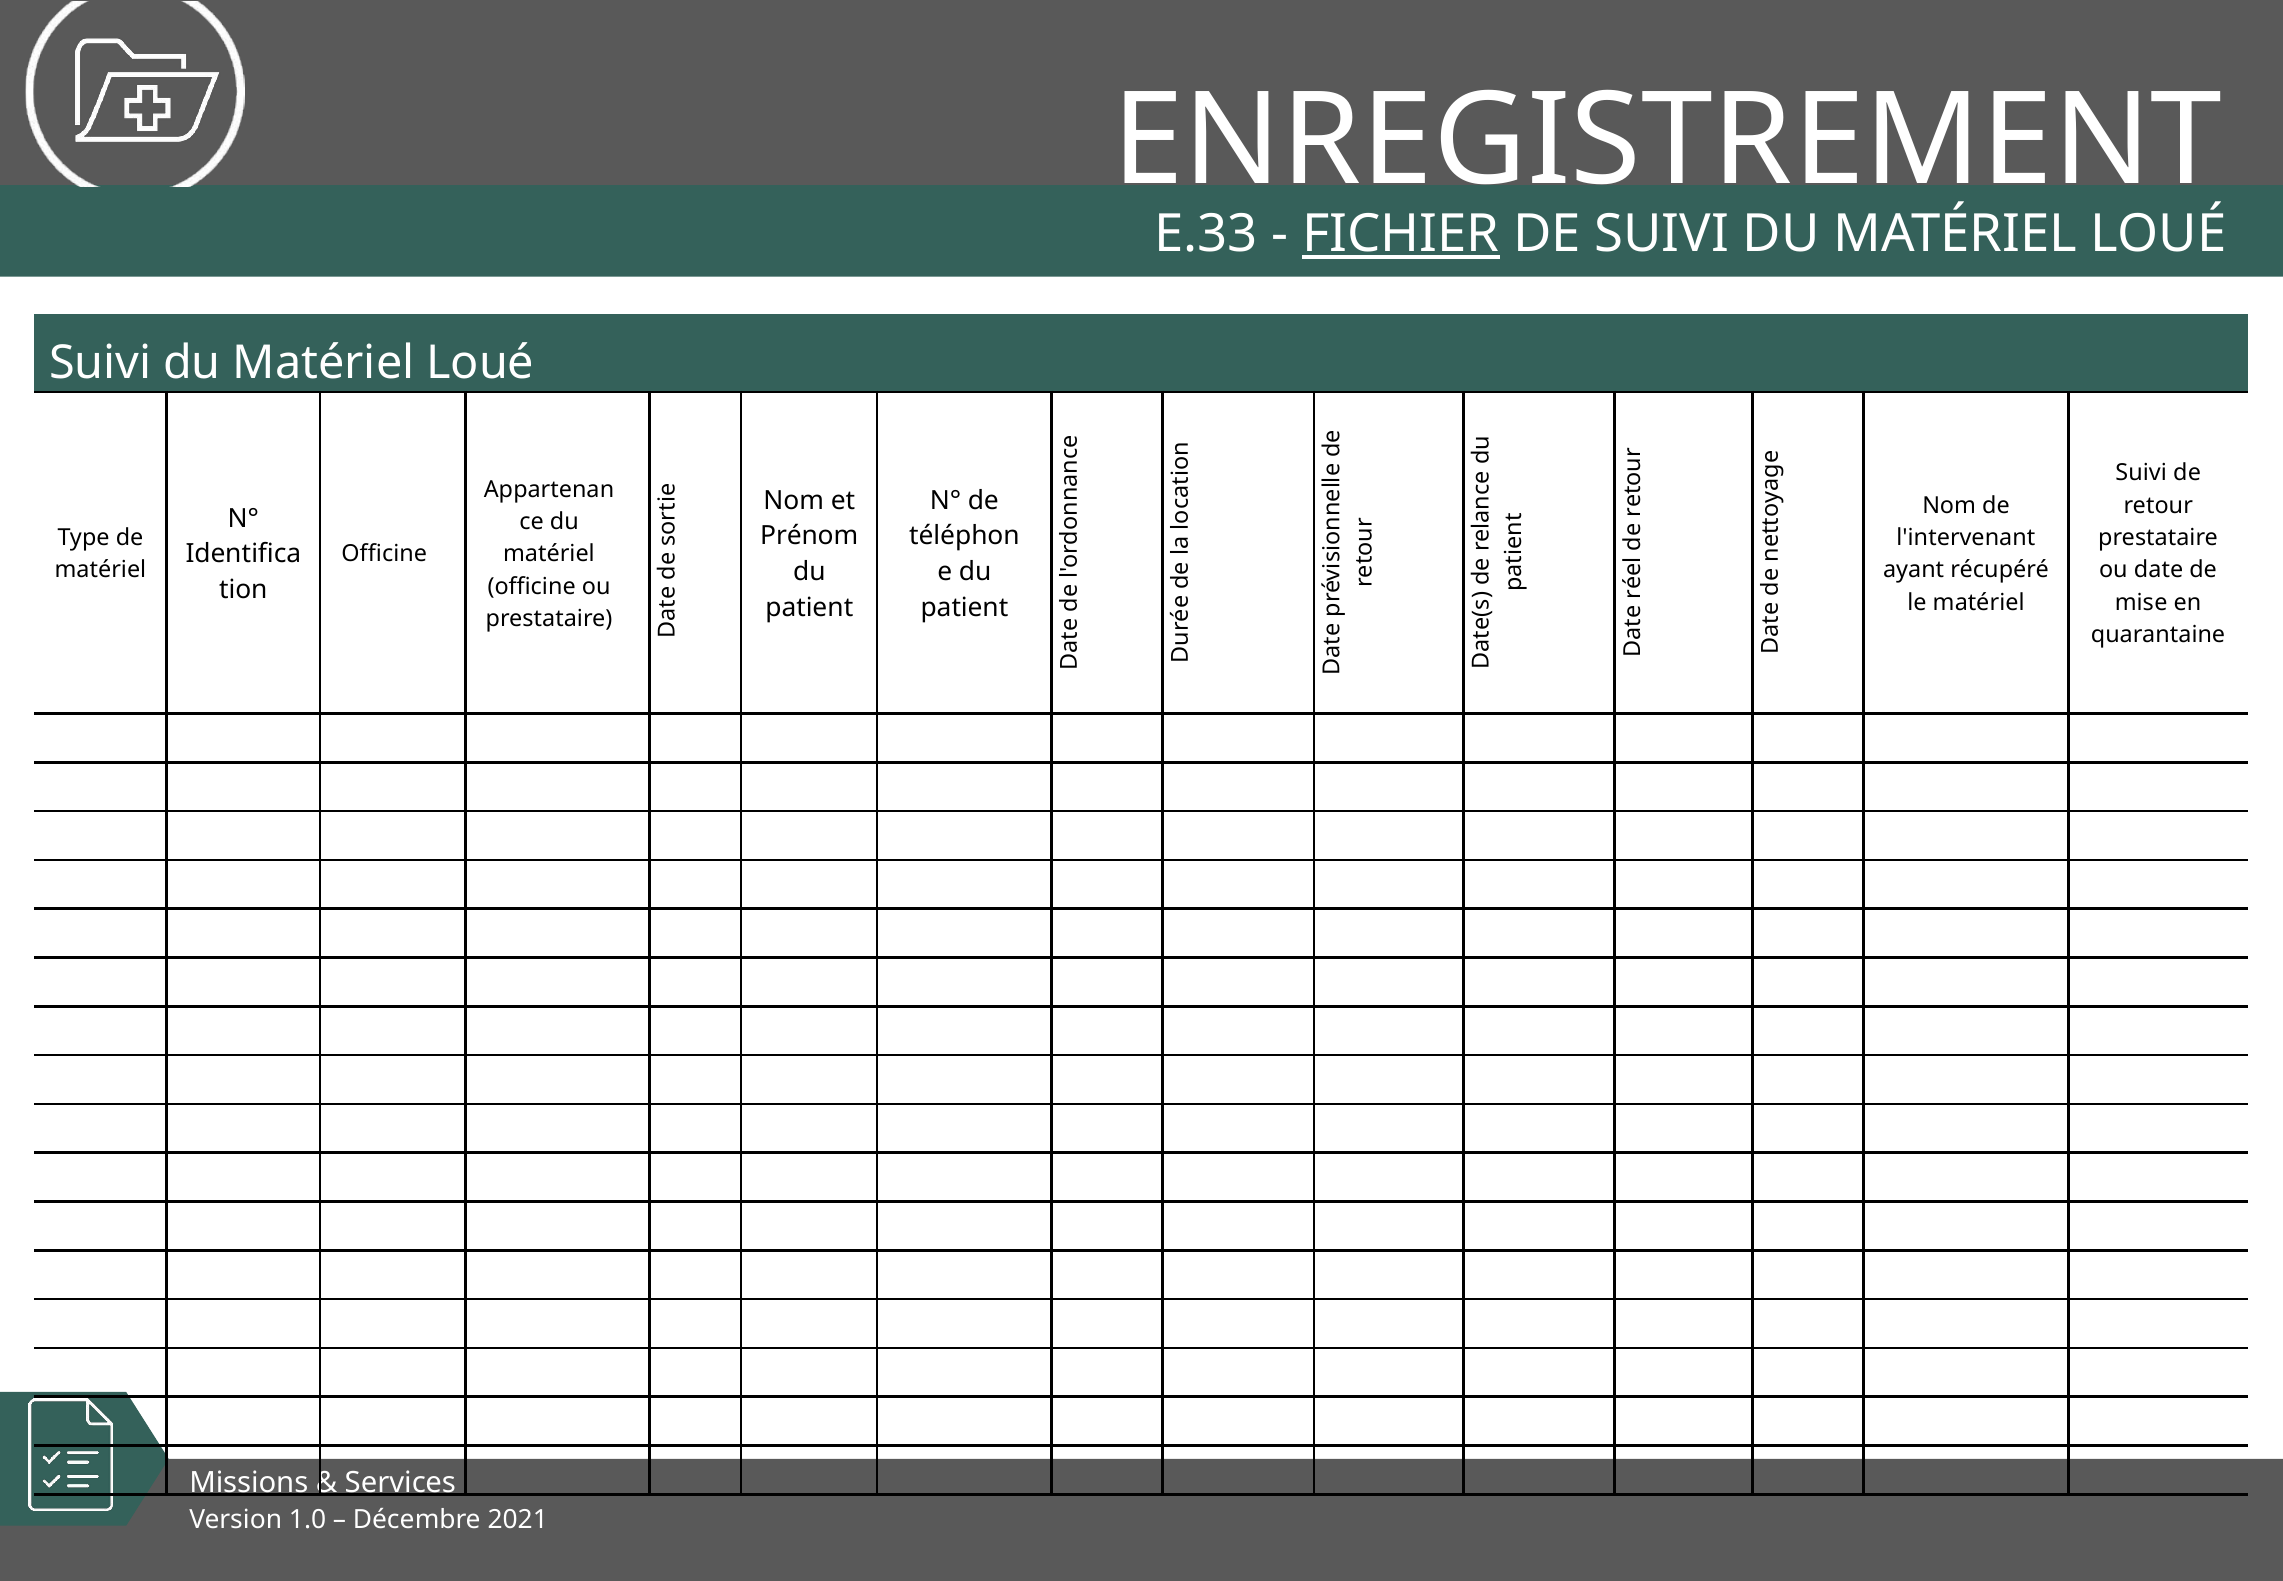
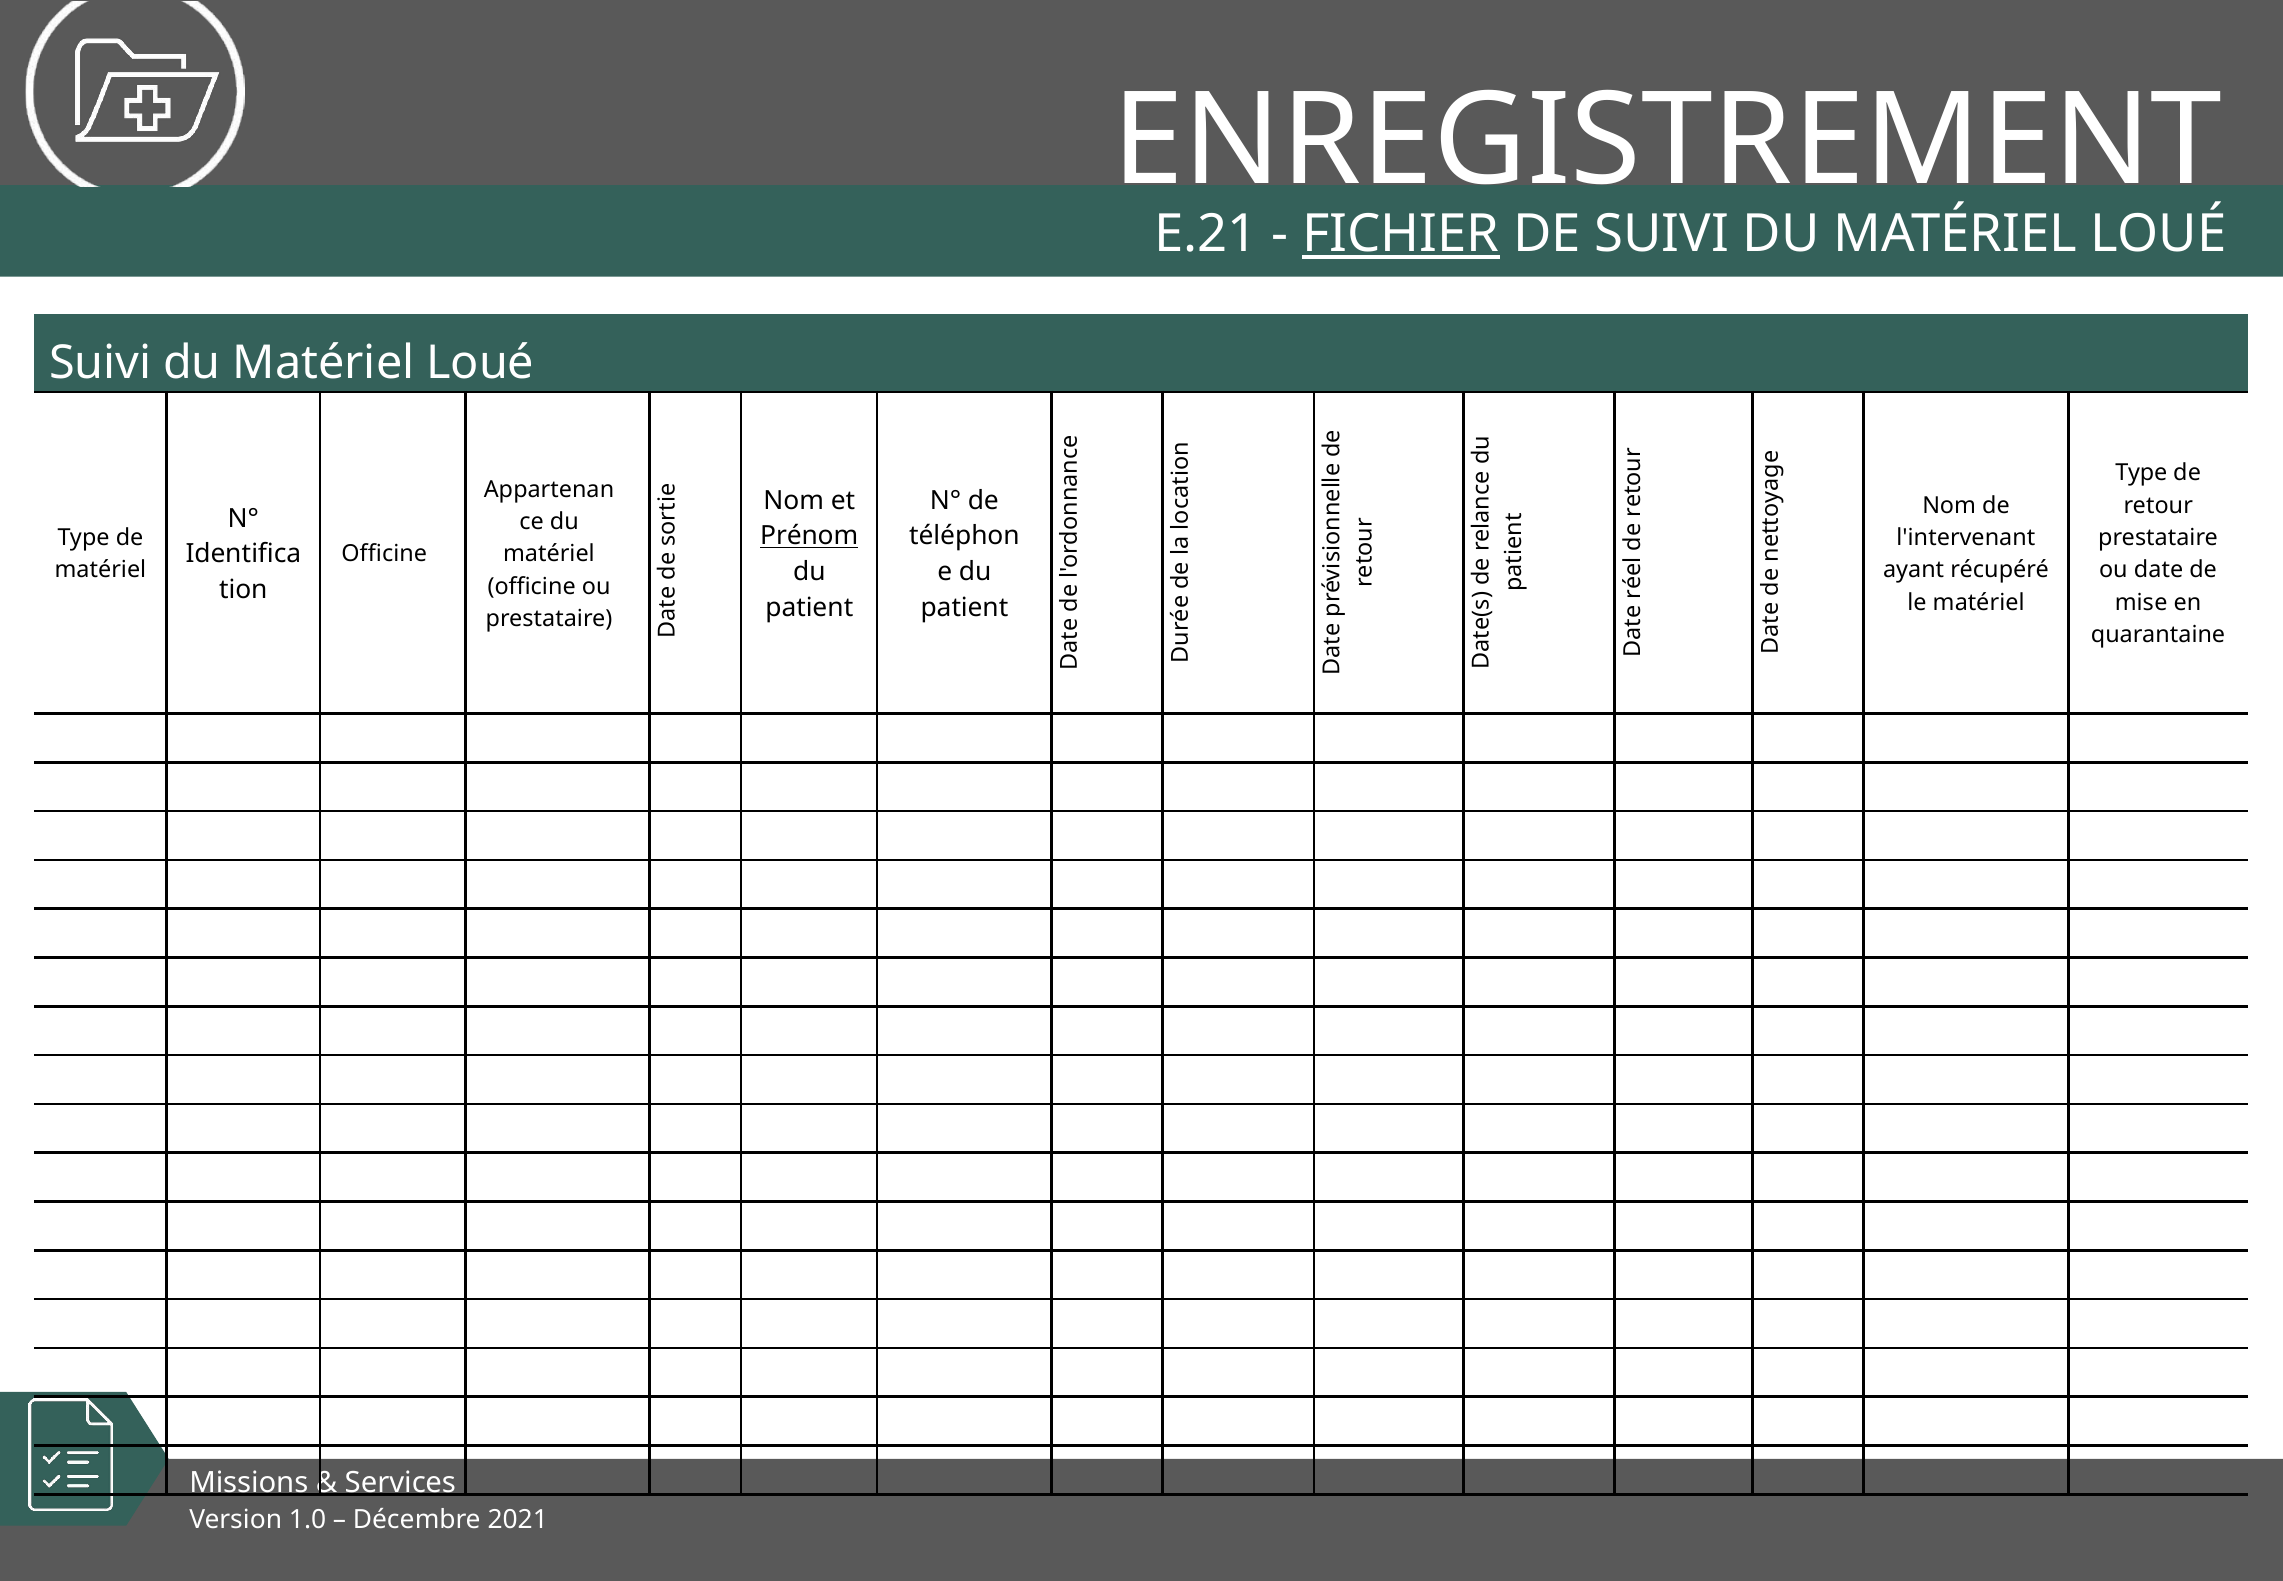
E.33: E.33 -> E.21 (1206, 234)
Suivi: Suivi -> Type (2141, 473)
Prénom underline: none -> present (809, 536)
